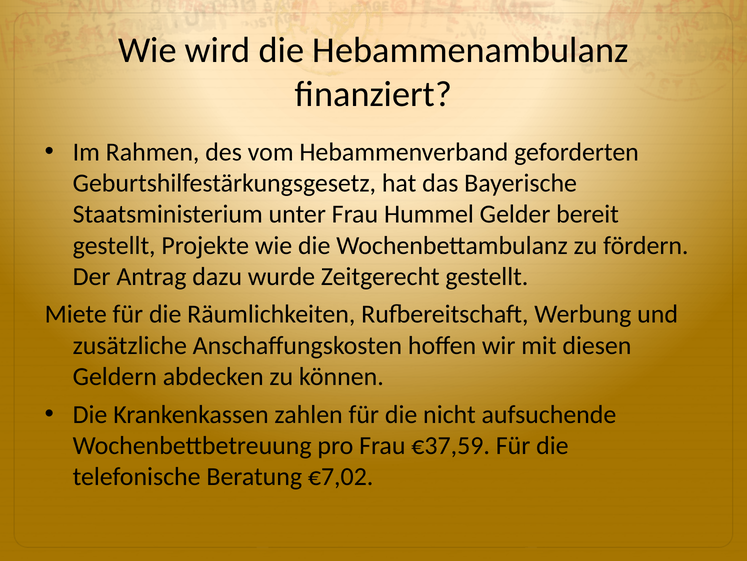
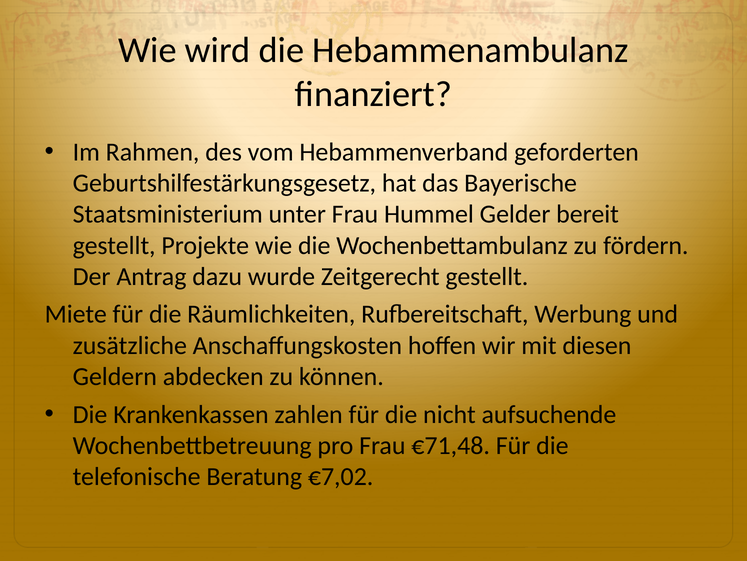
€37,59: €37,59 -> €71,48 (451, 445)
